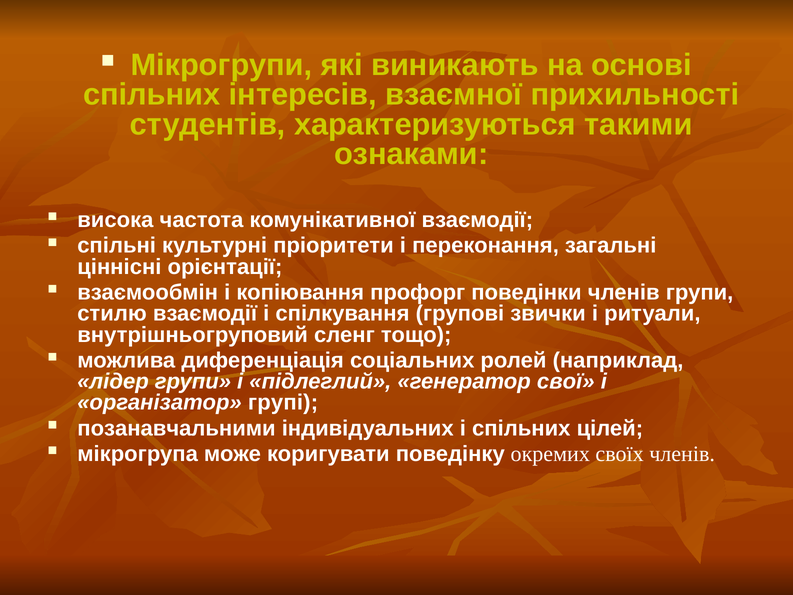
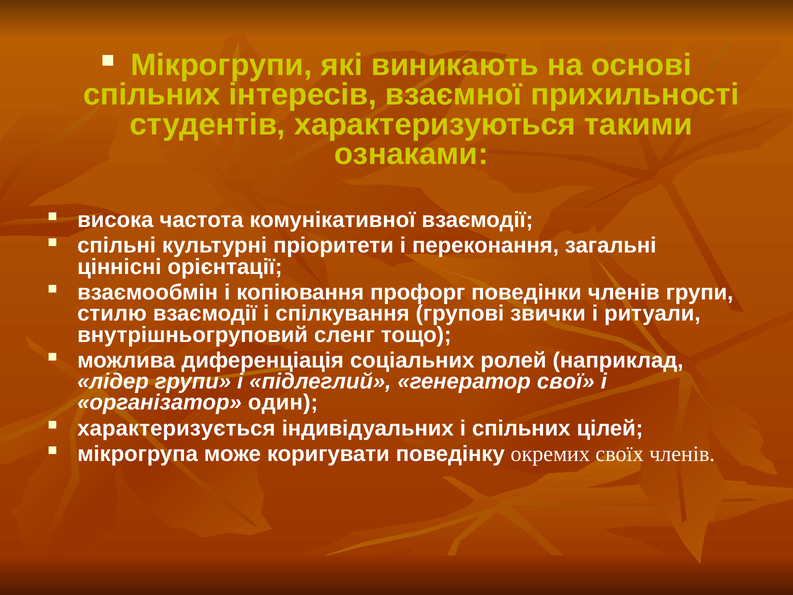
групі: групі -> один (283, 402)
позанавчальними: позанавчальними -> характеризується (176, 428)
